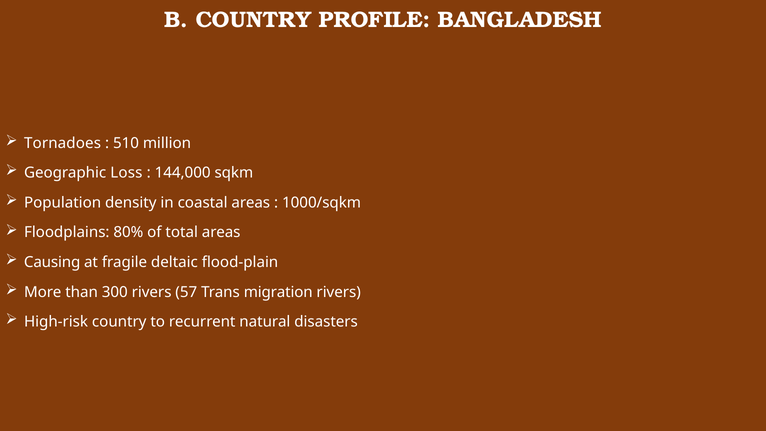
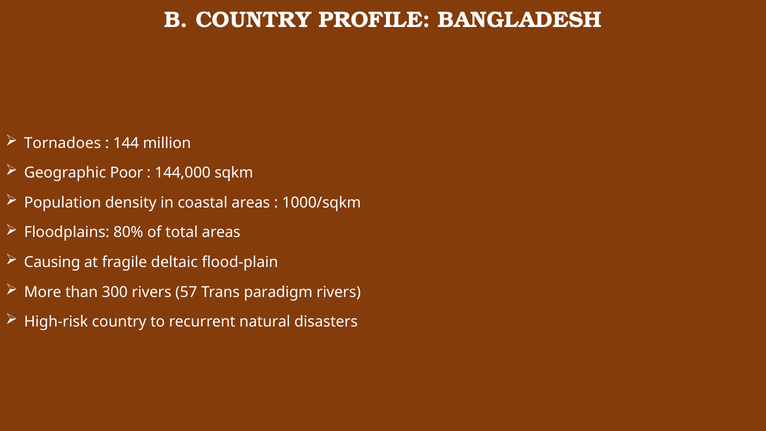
510: 510 -> 144 (126, 143)
Loss: Loss -> Poor (127, 173)
migration: migration -> paradigm (278, 292)
